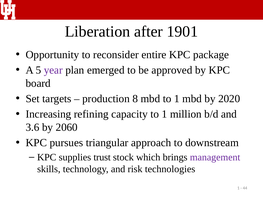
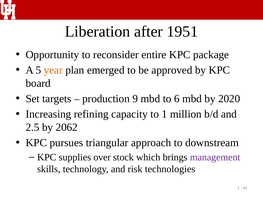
1901: 1901 -> 1951 (182, 32)
year colour: purple -> orange (53, 70)
8: 8 -> 9 (135, 99)
mbd to 1: 1 -> 6 (177, 99)
3.6: 3.6 -> 2.5 (32, 127)
2060: 2060 -> 2062 (67, 127)
trust: trust -> over (102, 157)
